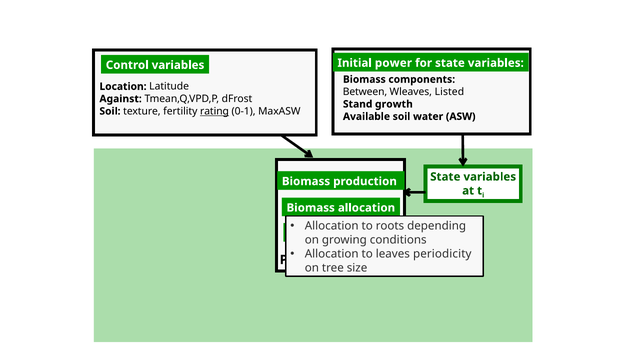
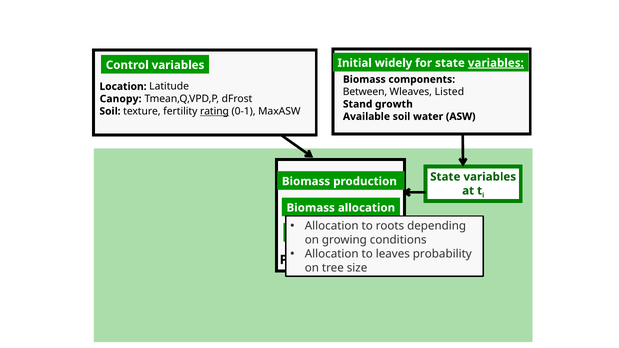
power: power -> widely (394, 63)
variables underline: none -> present (496, 63)
Against: Against -> Canopy (121, 99)
periodicity: periodicity -> probability (442, 254)
